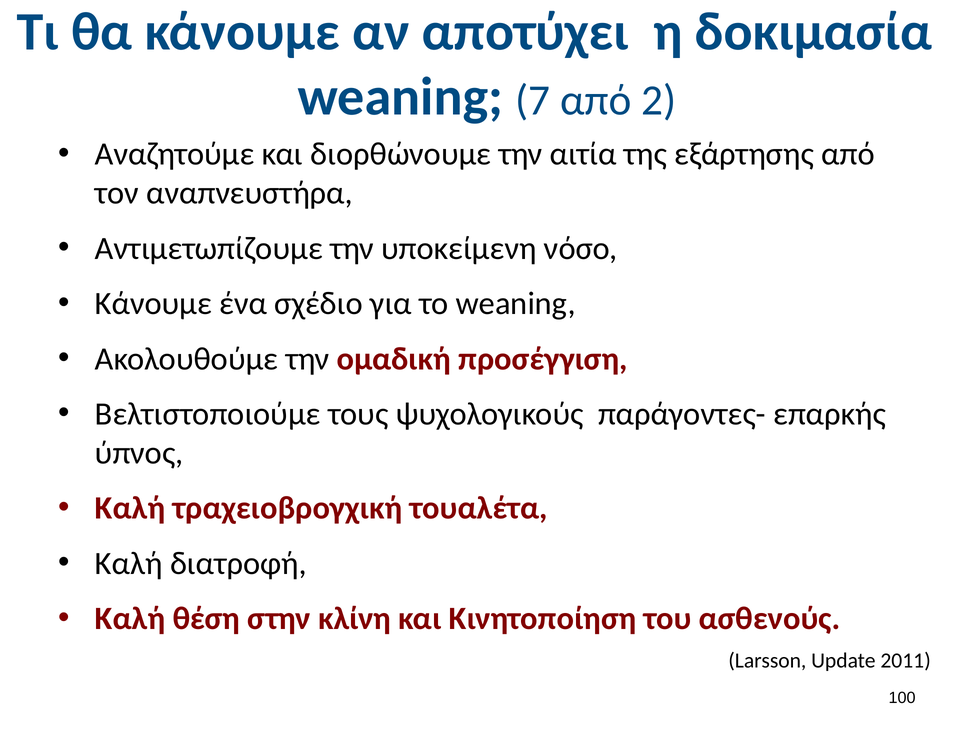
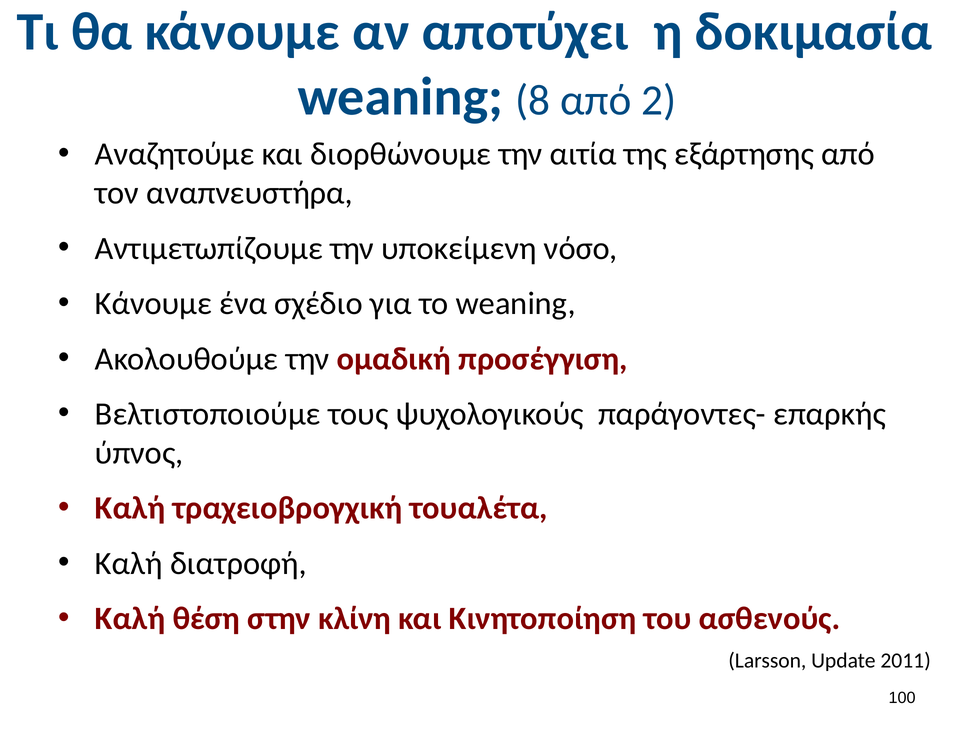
7: 7 -> 8 (533, 101)
